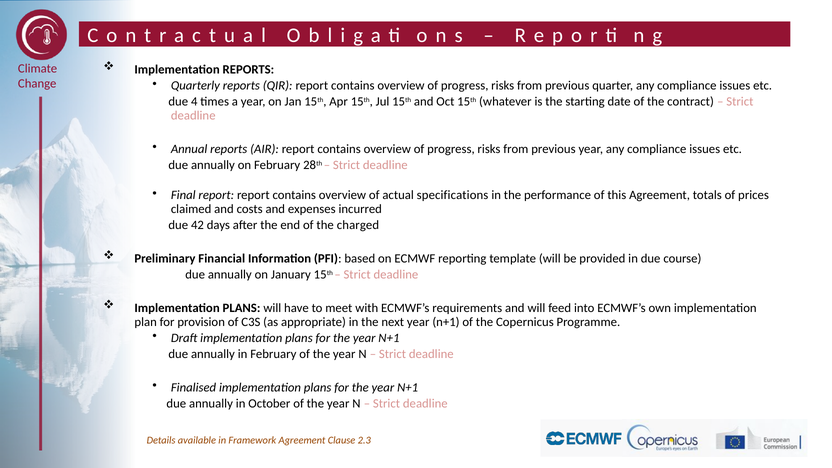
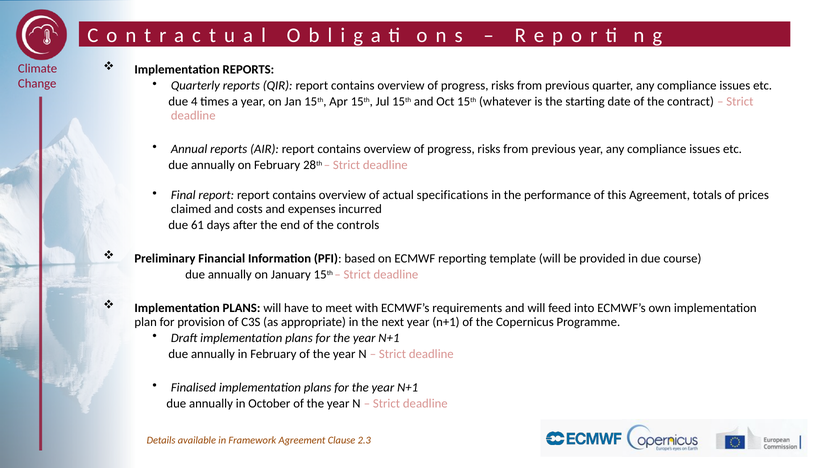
42: 42 -> 61 (197, 225)
charged: charged -> controls (358, 225)
